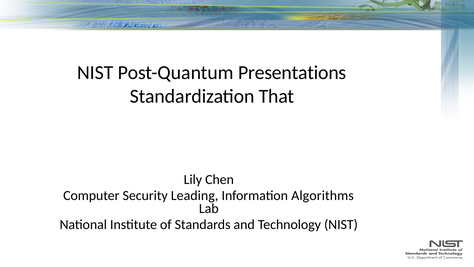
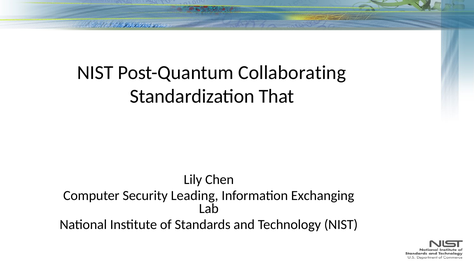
Presentations: Presentations -> Collaborating (292, 72)
Algorithms: Algorithms -> Exchanging (323, 195)
